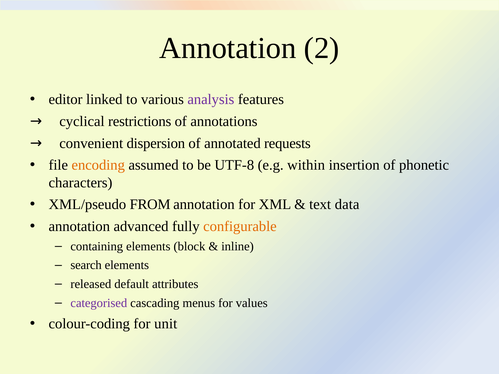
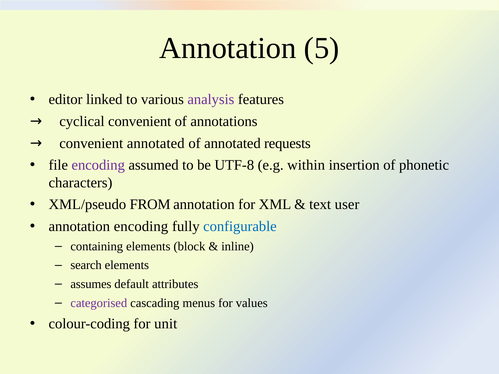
2: 2 -> 5 (322, 48)
cyclical restrictions: restrictions -> convenient (140, 121)
convenient dispersion: dispersion -> annotated (156, 143)
encoding colour: orange -> purple (98, 165)
data: data -> user (347, 205)
annotation advanced: advanced -> encoding (141, 227)
configurable colour: orange -> blue (240, 227)
released: released -> assumes (91, 284)
